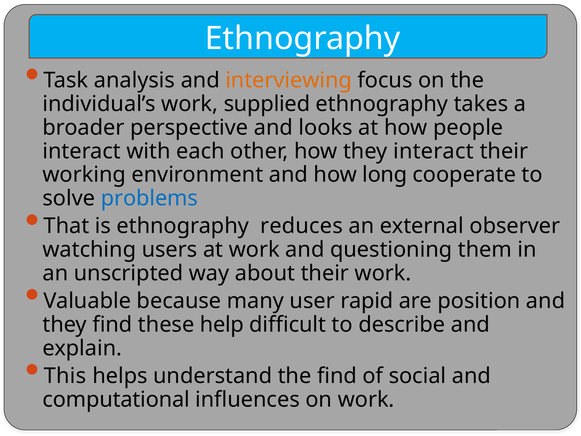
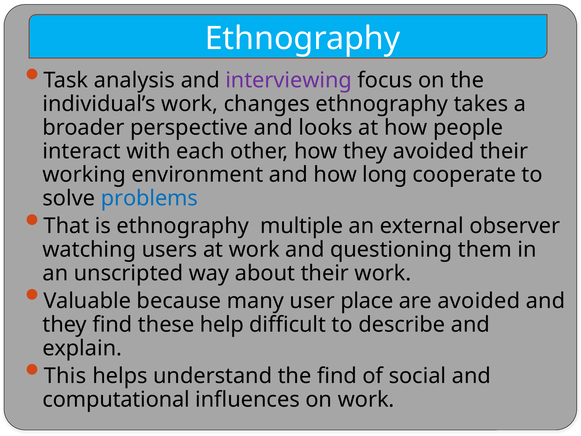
interviewing colour: orange -> purple (289, 80)
supplied: supplied -> changes (267, 104)
they interact: interact -> avoided (434, 151)
reduces: reduces -> multiple (302, 226)
rapid: rapid -> place (367, 301)
are position: position -> avoided (479, 301)
